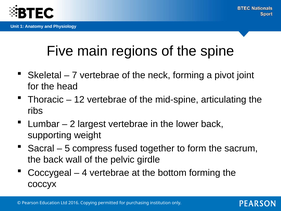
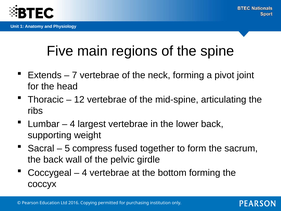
Skeletal: Skeletal -> Extends (45, 75)
2: 2 -> 4 (72, 124)
